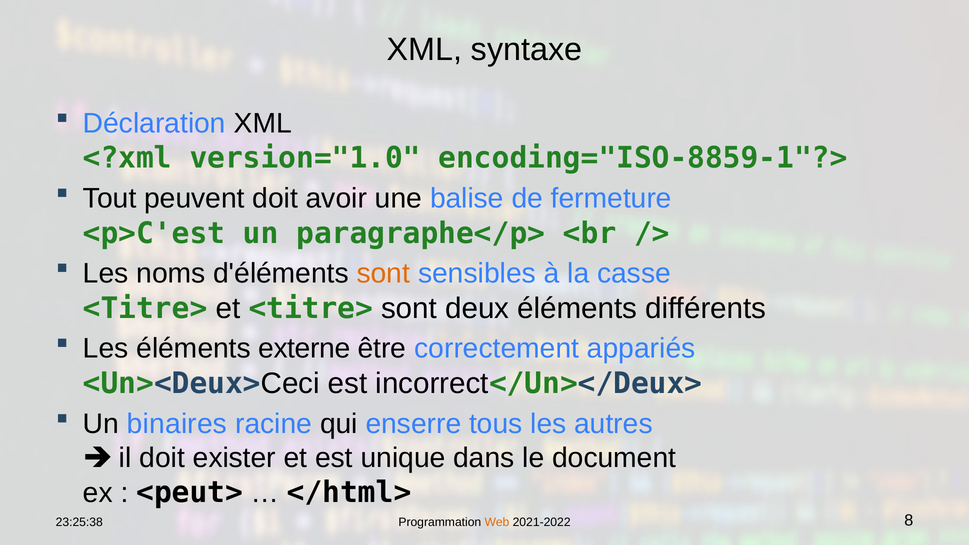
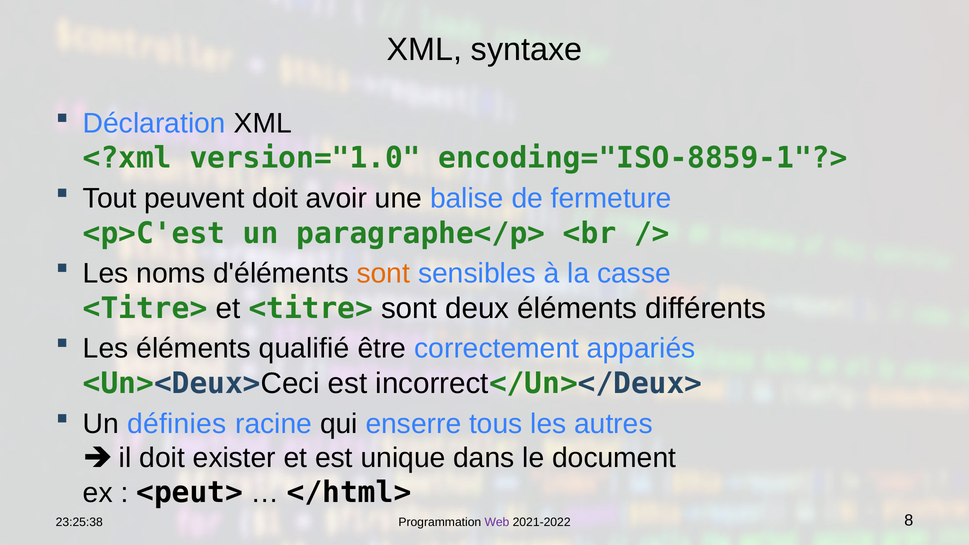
externe: externe -> qualifié (304, 349)
binaires: binaires -> définies (177, 424)
Web colour: orange -> purple (497, 522)
